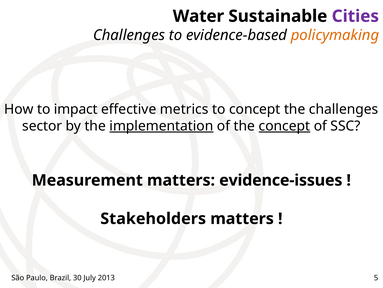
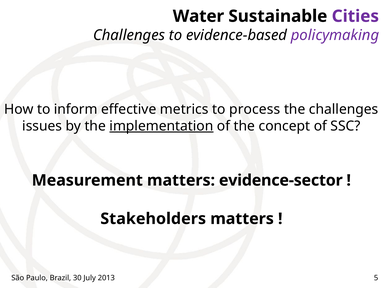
policymaking colour: orange -> purple (335, 35)
impact: impact -> inform (76, 109)
to concept: concept -> process (255, 109)
sector: sector -> issues (42, 126)
concept underline: present -> none (284, 126)
evidence-issues: evidence-issues -> evidence-sector (281, 180)
